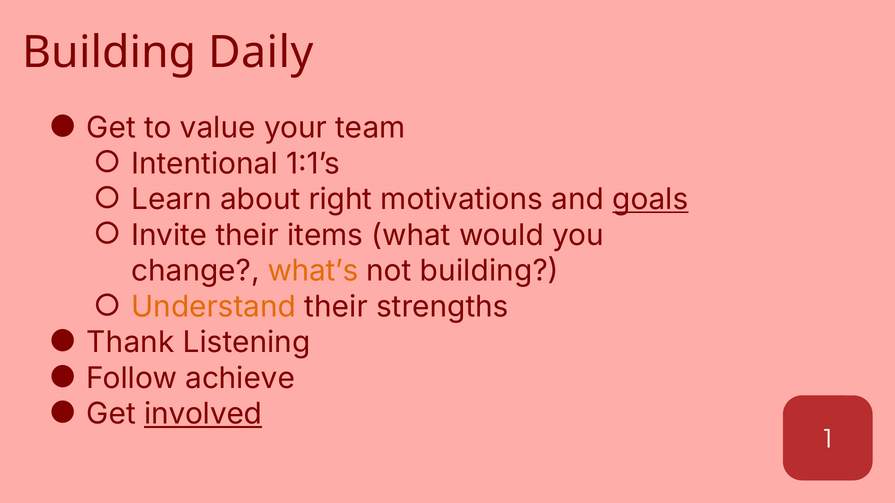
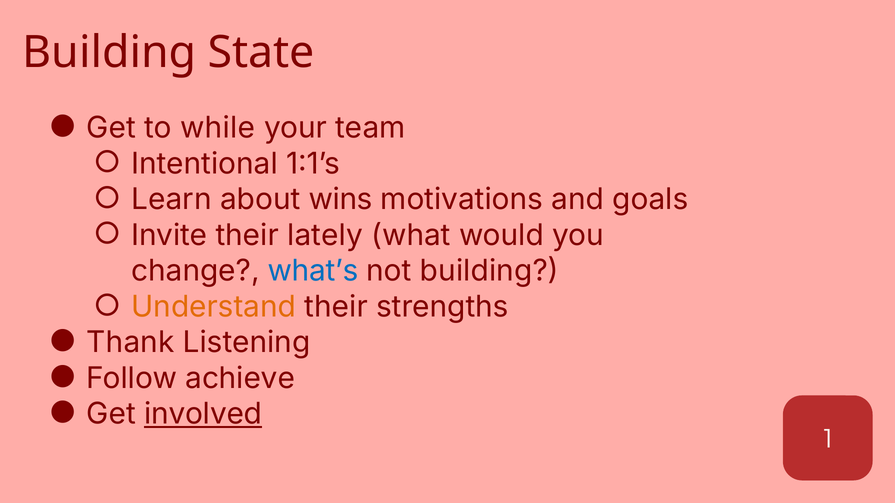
Daily: Daily -> State (261, 52)
value: value -> while (218, 128)
right: right -> wins (341, 200)
goals underline: present -> none (650, 200)
items: items -> lately (325, 235)
what’s colour: orange -> blue (313, 271)
